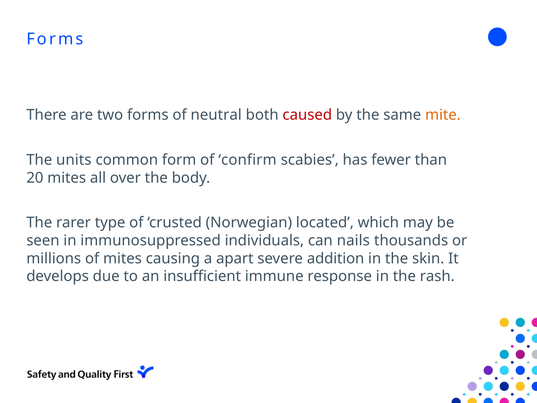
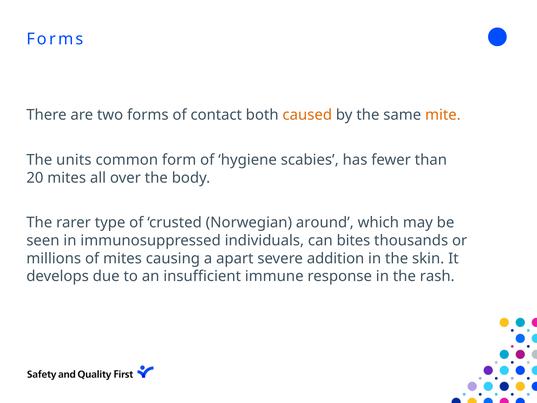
neutral: neutral -> contact (216, 115)
caused colour: red -> orange (307, 115)
confirm: confirm -> hygiene (248, 160)
located: located -> around (325, 222)
nails: nails -> bites (353, 240)
